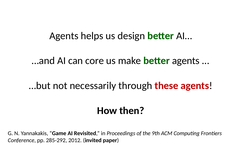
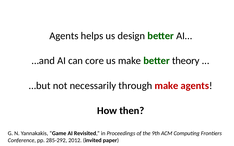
better agents: agents -> theory (186, 61)
through these: these -> make (166, 86)
